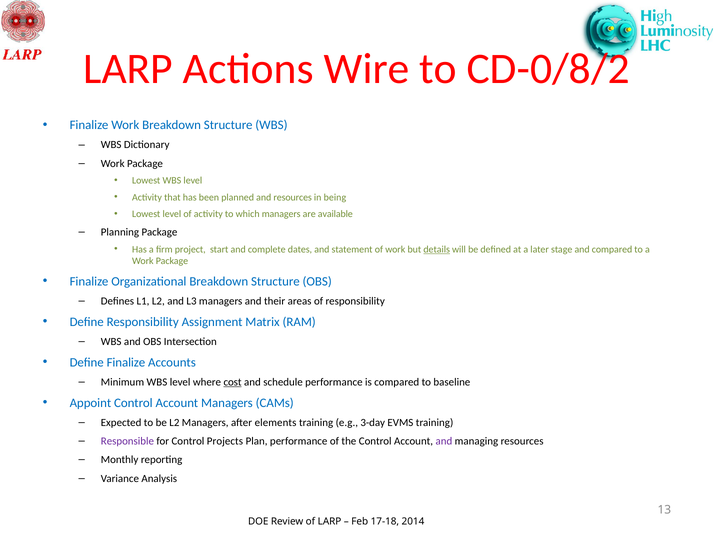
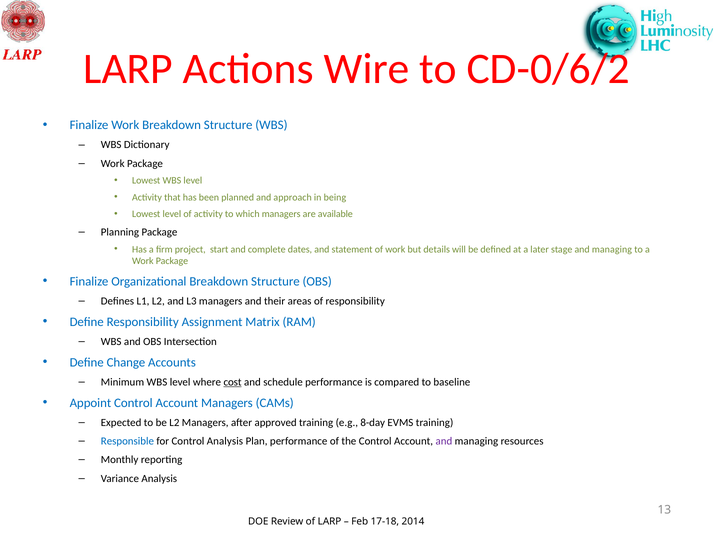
CD-0/8/2: CD-0/8/2 -> CD-0/6/2 (548, 69)
and resources: resources -> approach (293, 198)
details underline: present -> none (437, 250)
stage and compared: compared -> managing (612, 250)
Define Finalize: Finalize -> Change (126, 363)
elements: elements -> approved (276, 423)
3-day: 3-day -> 8-day (373, 423)
Responsible colour: purple -> blue (127, 442)
Control Projects: Projects -> Analysis (225, 442)
